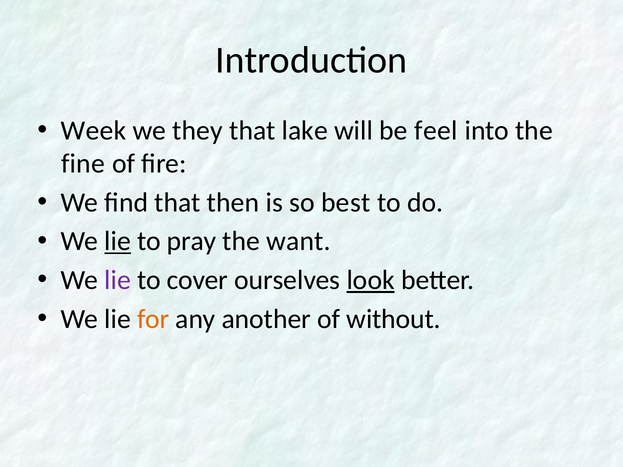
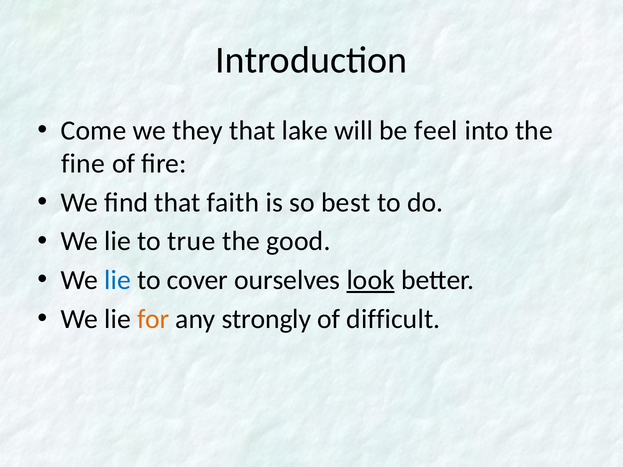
Week: Week -> Come (94, 131)
then: then -> faith (233, 203)
lie underline: present -> none (118, 241)
pray: pray -> true (191, 241)
want: want -> good (298, 241)
lie colour: purple -> blue (118, 280)
another: another -> strongly (266, 319)
without: without -> difficult (393, 319)
